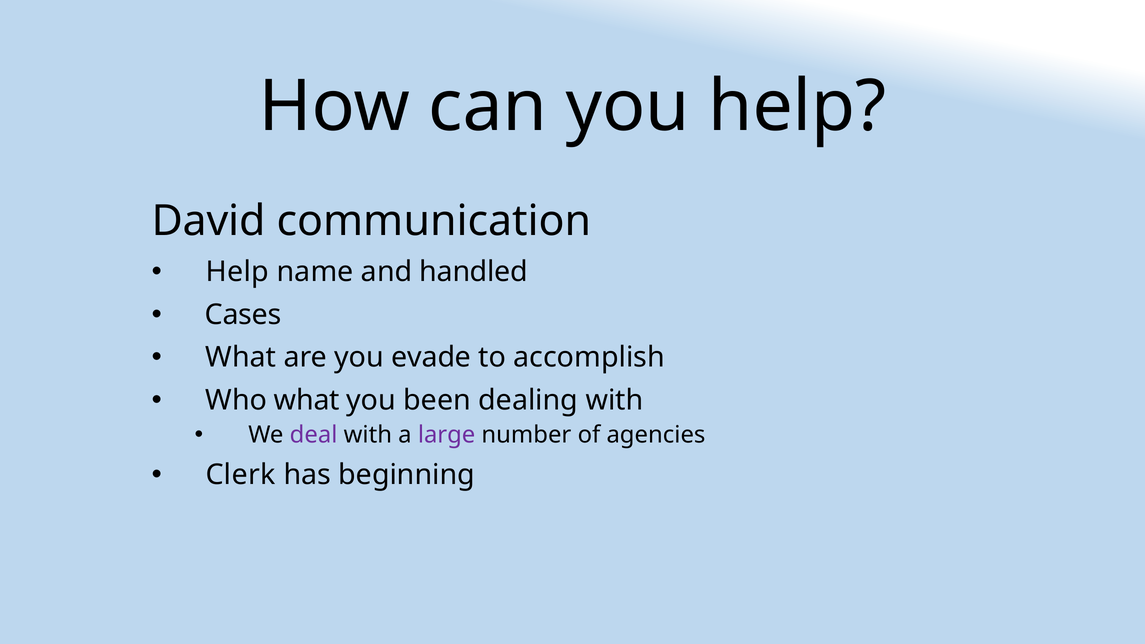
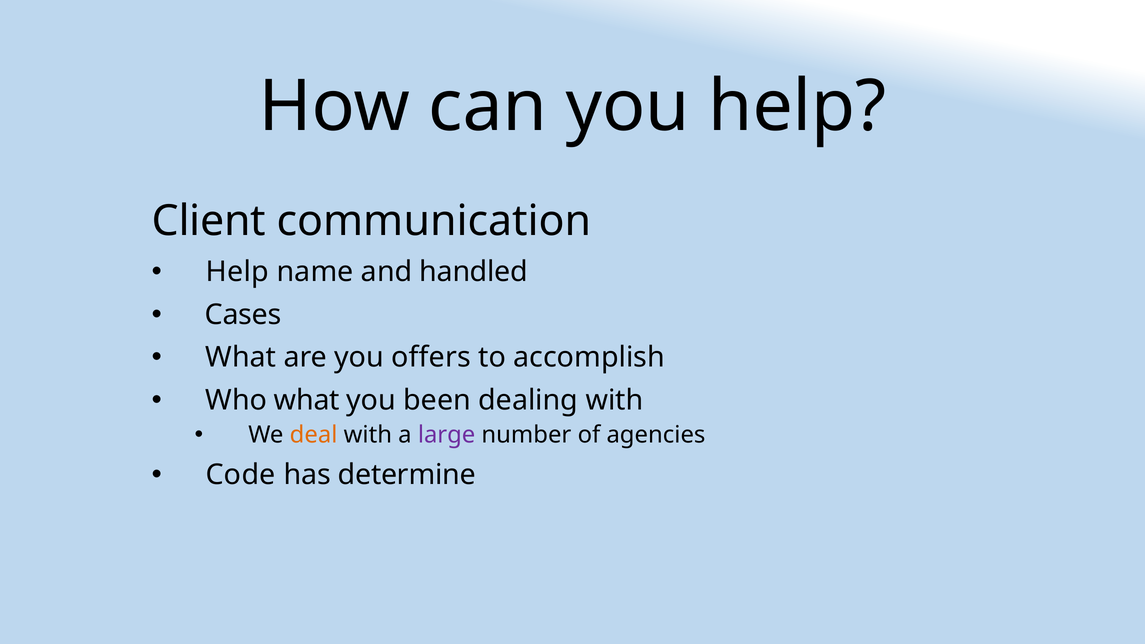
David: David -> Client (209, 221)
evade: evade -> offers (431, 358)
deal colour: purple -> orange (314, 435)
Clerk: Clerk -> Code (241, 475)
beginning: beginning -> determine (407, 475)
